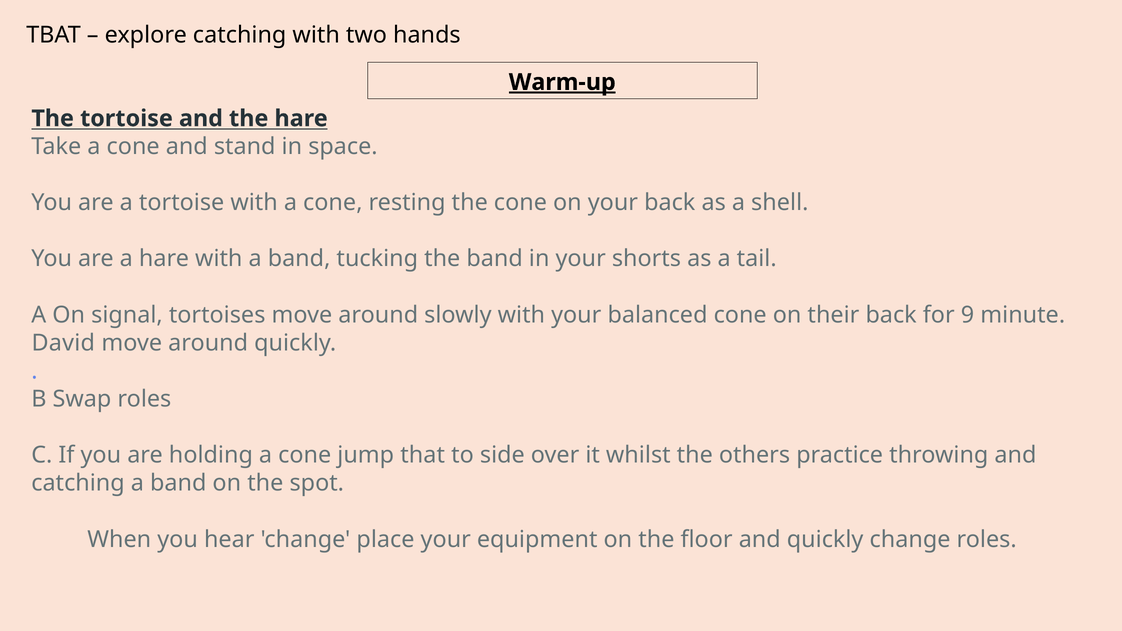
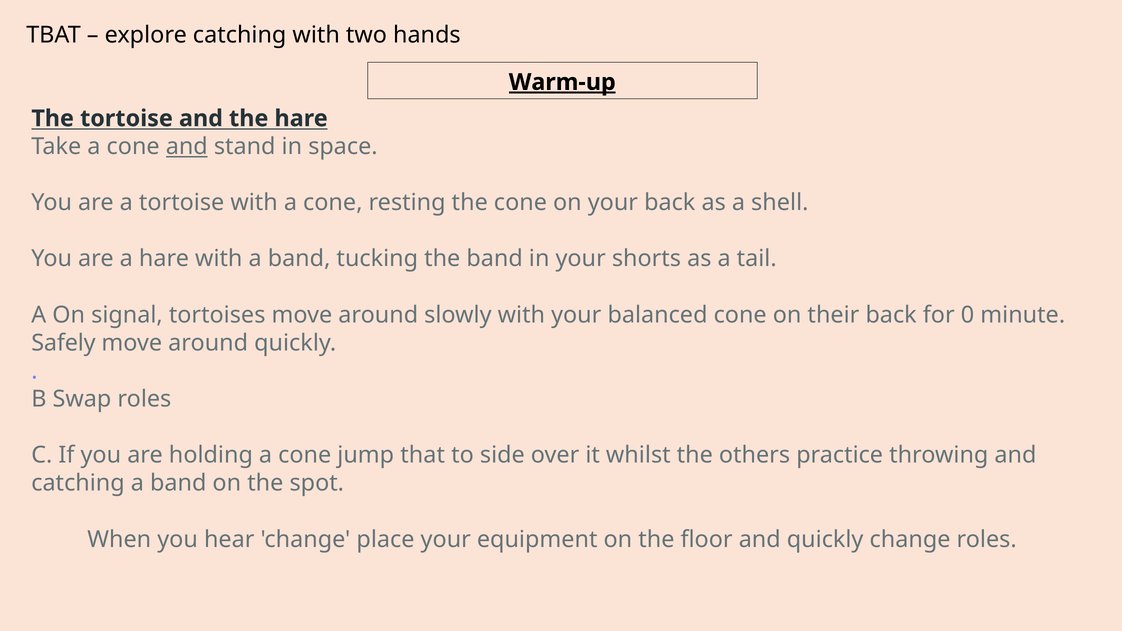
and underline: none -> present (187, 147)
9: 9 -> 0 (968, 315)
David: David -> Safely (63, 343)
